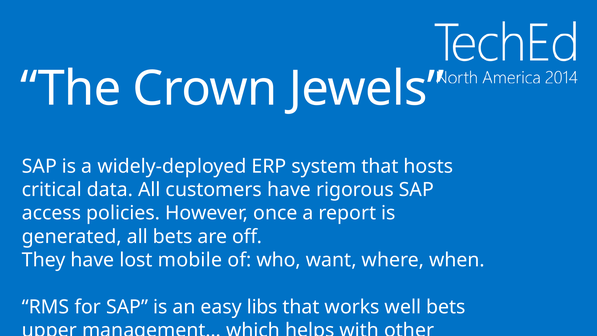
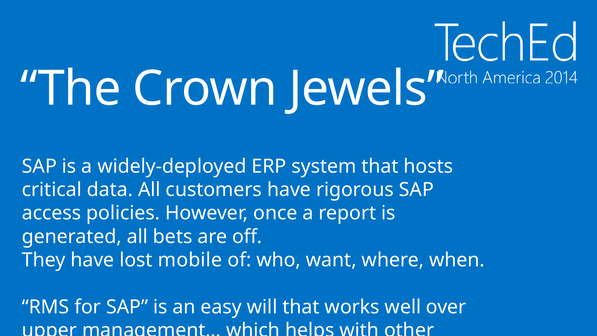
libs: libs -> will (262, 307)
well bets: bets -> over (446, 307)
